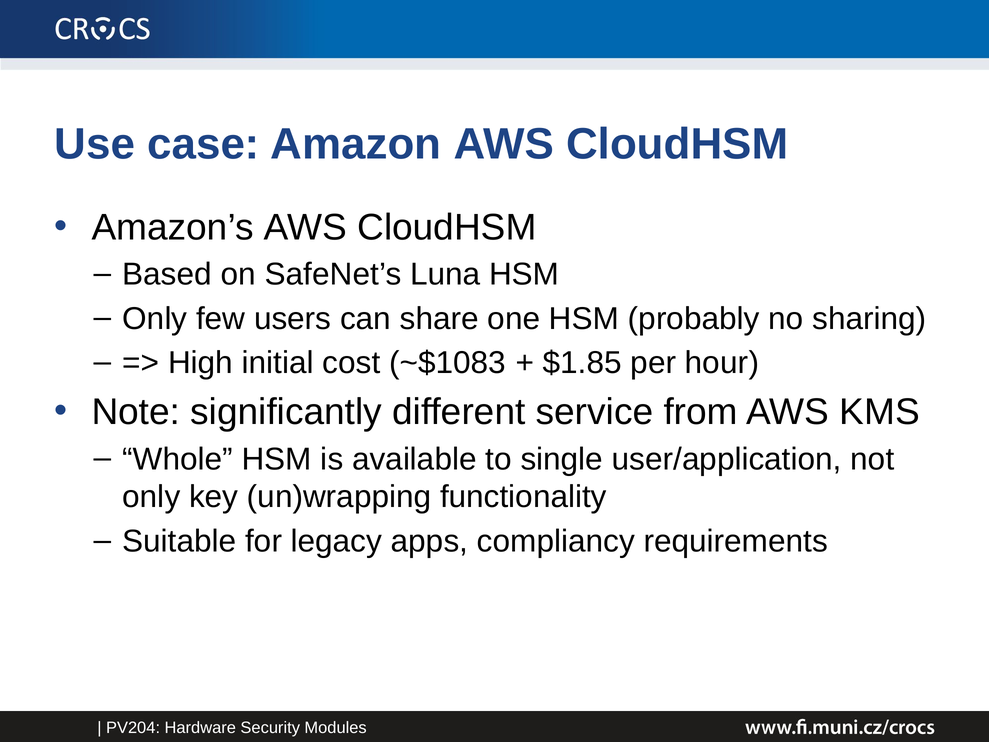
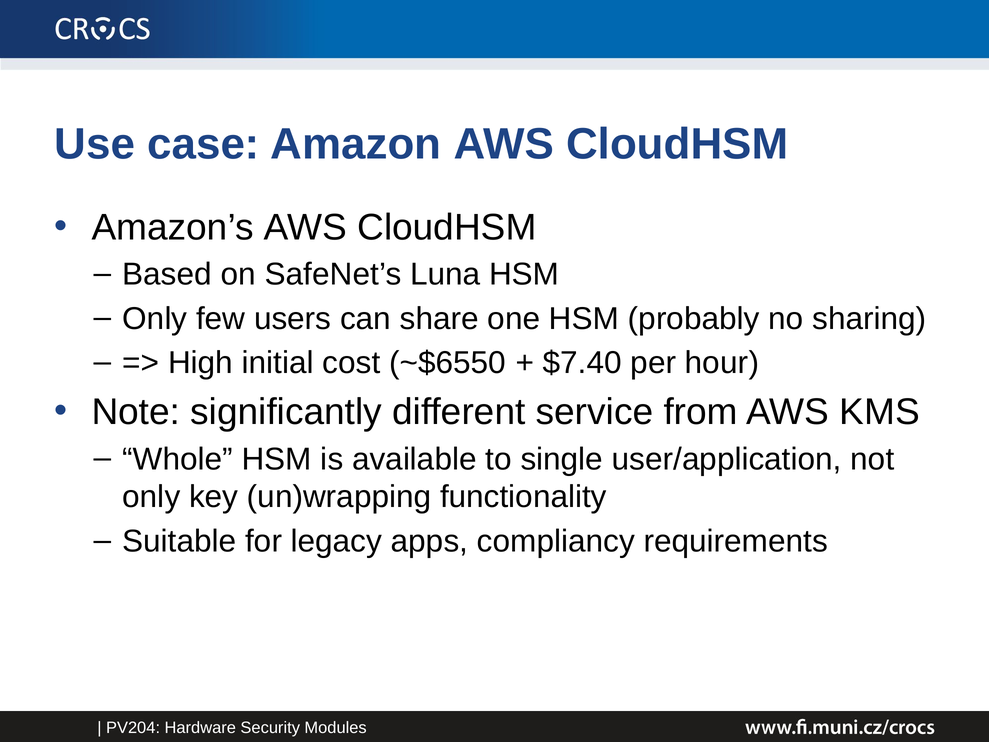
~$1083: ~$1083 -> ~$6550 (448, 363)
$1.85: $1.85 -> $7.40 (582, 363)
